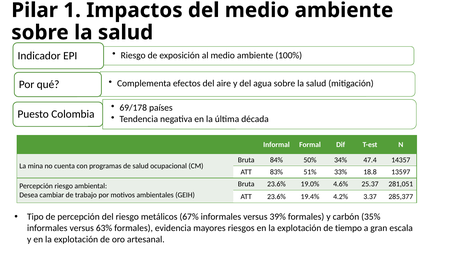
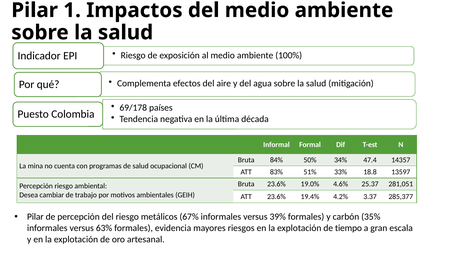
Tipo: Tipo -> Pilar (35, 217)
